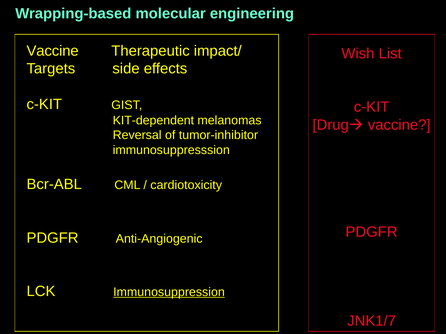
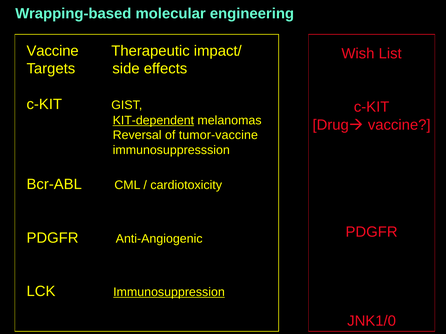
KIT-dependent underline: none -> present (153, 121)
tumor-inhibitor: tumor-inhibitor -> tumor-vaccine (218, 135)
JNK1/7: JNK1/7 -> JNK1/0 (372, 321)
